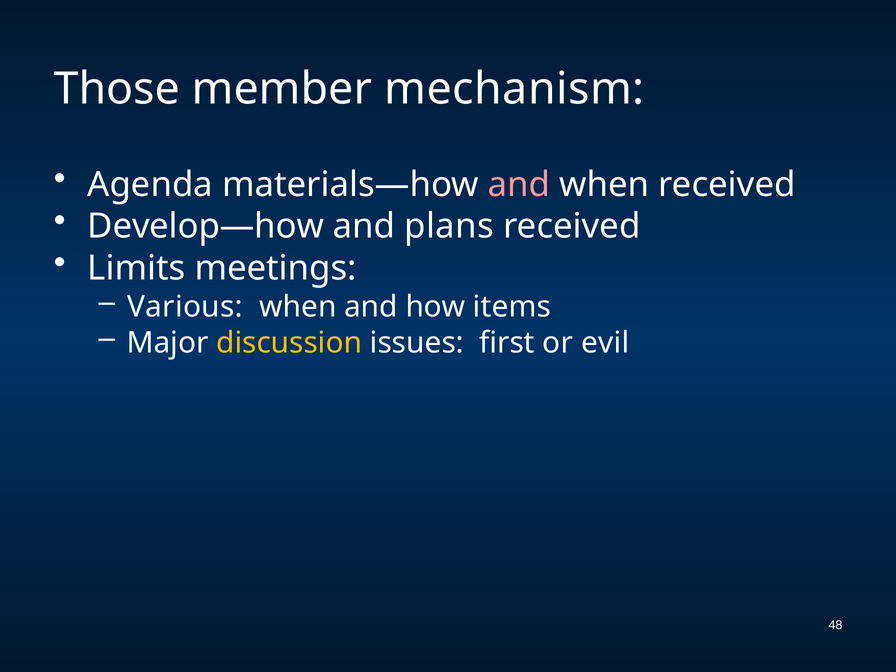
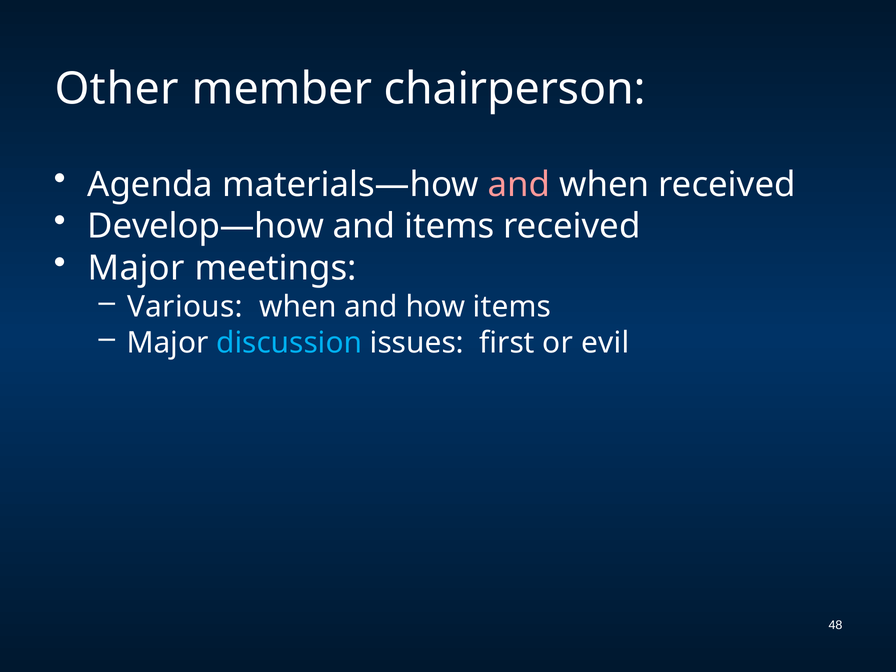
Those: Those -> Other (117, 89)
mechanism: mechanism -> chairperson (515, 89)
and plans: plans -> items (449, 226)
Limits: Limits -> Major (136, 268)
discussion colour: yellow -> light blue (289, 343)
